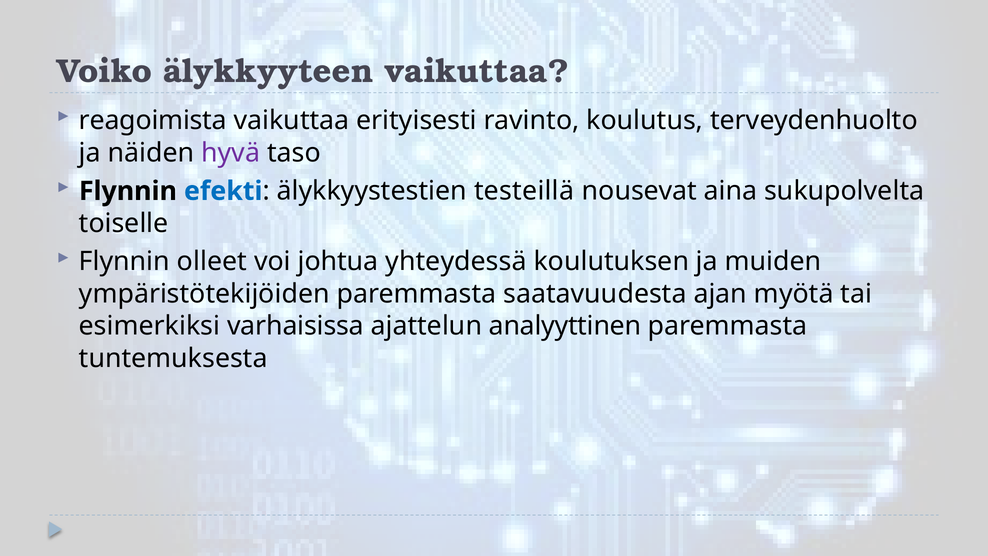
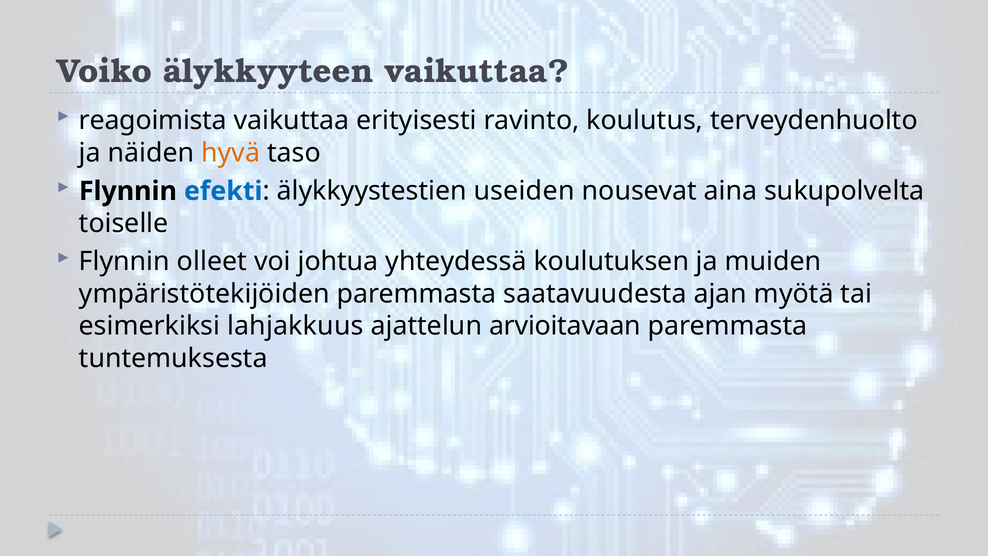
hyvä colour: purple -> orange (231, 153)
testeillä: testeillä -> useiden (524, 191)
varhaisissa: varhaisissa -> lahjakkuus (295, 326)
analyyttinen: analyyttinen -> arvioitavaan (565, 326)
